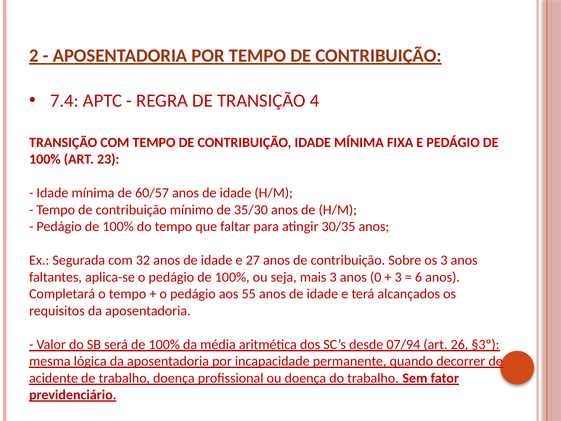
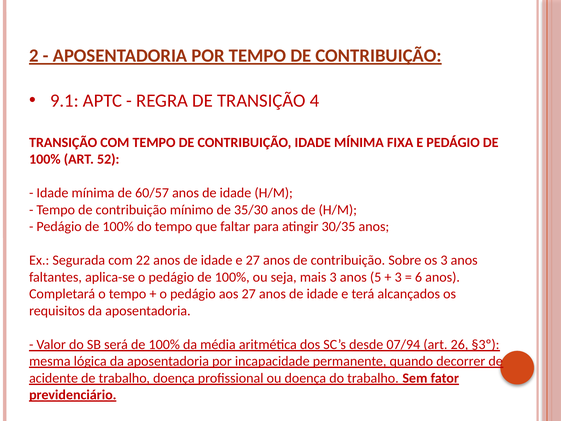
7.4: 7.4 -> 9.1 (64, 101)
23: 23 -> 52 (108, 159)
32: 32 -> 22 (143, 260)
0: 0 -> 5 (376, 277)
aos 55: 55 -> 27 (249, 294)
